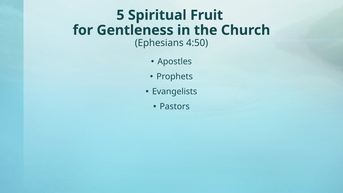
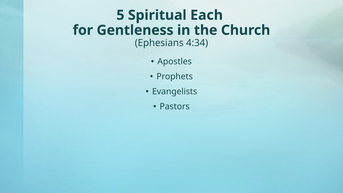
Fruit: Fruit -> Each (207, 15)
4:50: 4:50 -> 4:34 (197, 43)
